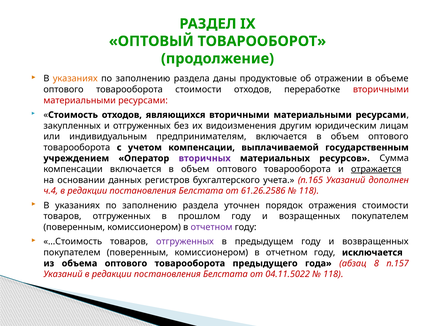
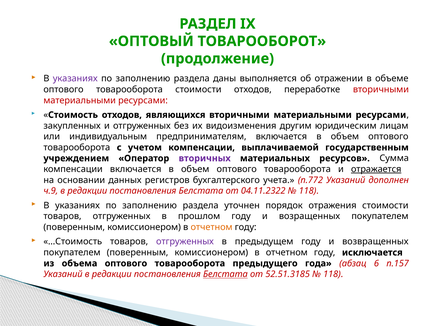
указаниях colour: orange -> purple (75, 79)
продуктовые: продуктовые -> выполняется (268, 79)
п.165: п.165 -> п.772 (310, 180)
ч.4: ч.4 -> ч.9 (51, 191)
61.26.2586: 61.26.2586 -> 04.11.2322 (263, 191)
отчетном colour: purple -> orange (212, 227)
8: 8 -> 6 (376, 264)
Белстата underline: none -> present (225, 274)
04.11.5022: 04.11.5022 -> 52.51.3185 (288, 274)
